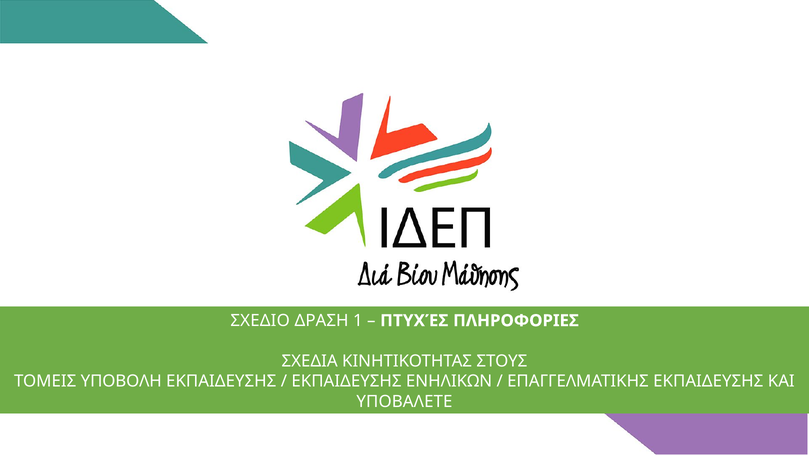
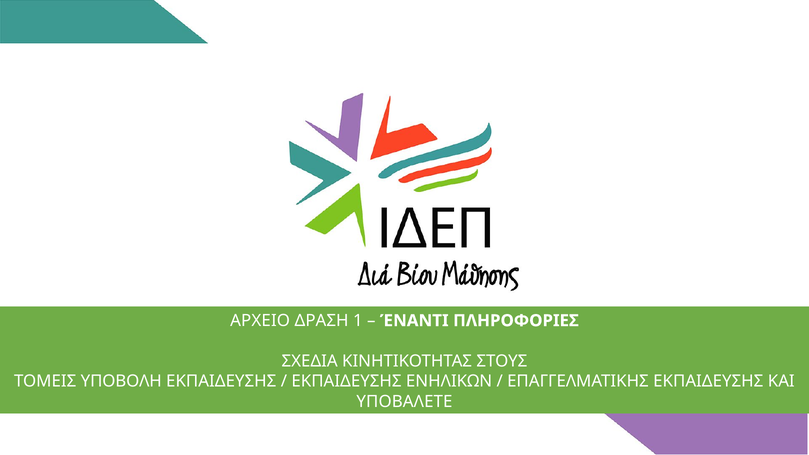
ΣΧΕΔΙΟ: ΣΧΕΔΙΟ -> ΑΡΧΕΙΟ (260, 321)
ΠΤΥΧΈΣ: ΠΤΥΧΈΣ -> ΈΝΑΝΤΙ (414, 321)
